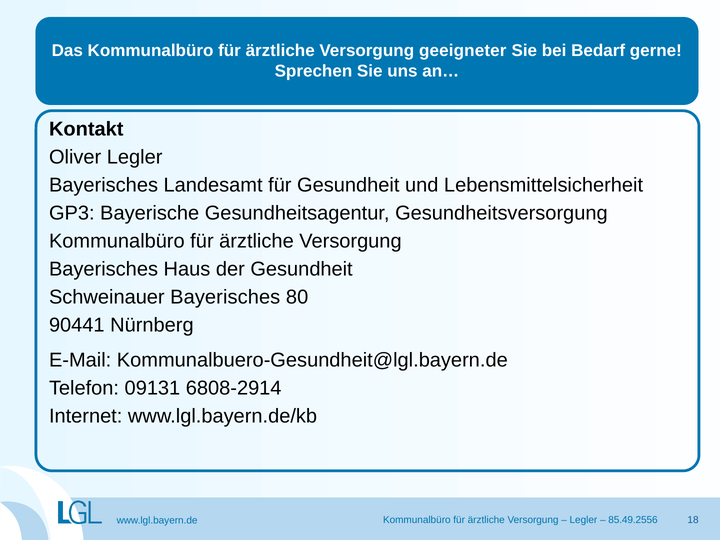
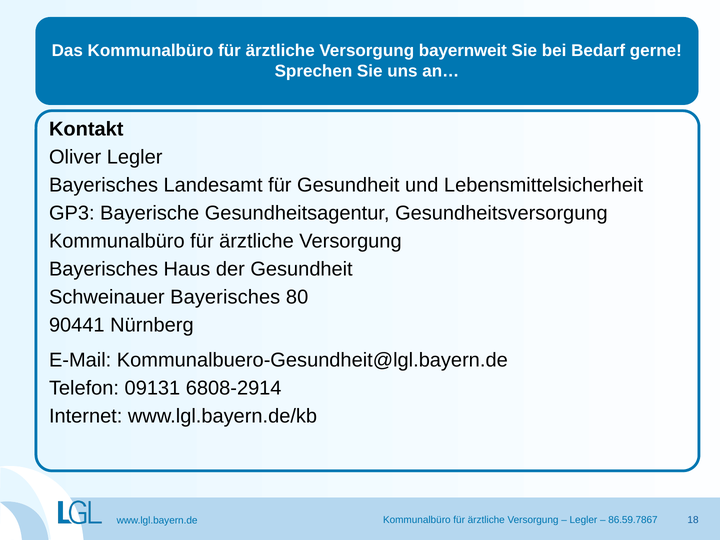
geeigneter: geeigneter -> bayernweit (463, 51)
85.49.2556: 85.49.2556 -> 86.59.7867 (633, 520)
